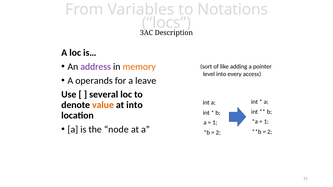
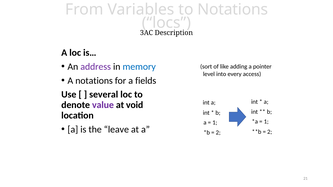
memory colour: orange -> blue (139, 67)
A operands: operands -> notations (94, 81)
leave: leave -> fields (146, 81)
value colour: orange -> purple (103, 105)
at into: into -> void (135, 105)
node: node -> leave (116, 130)
